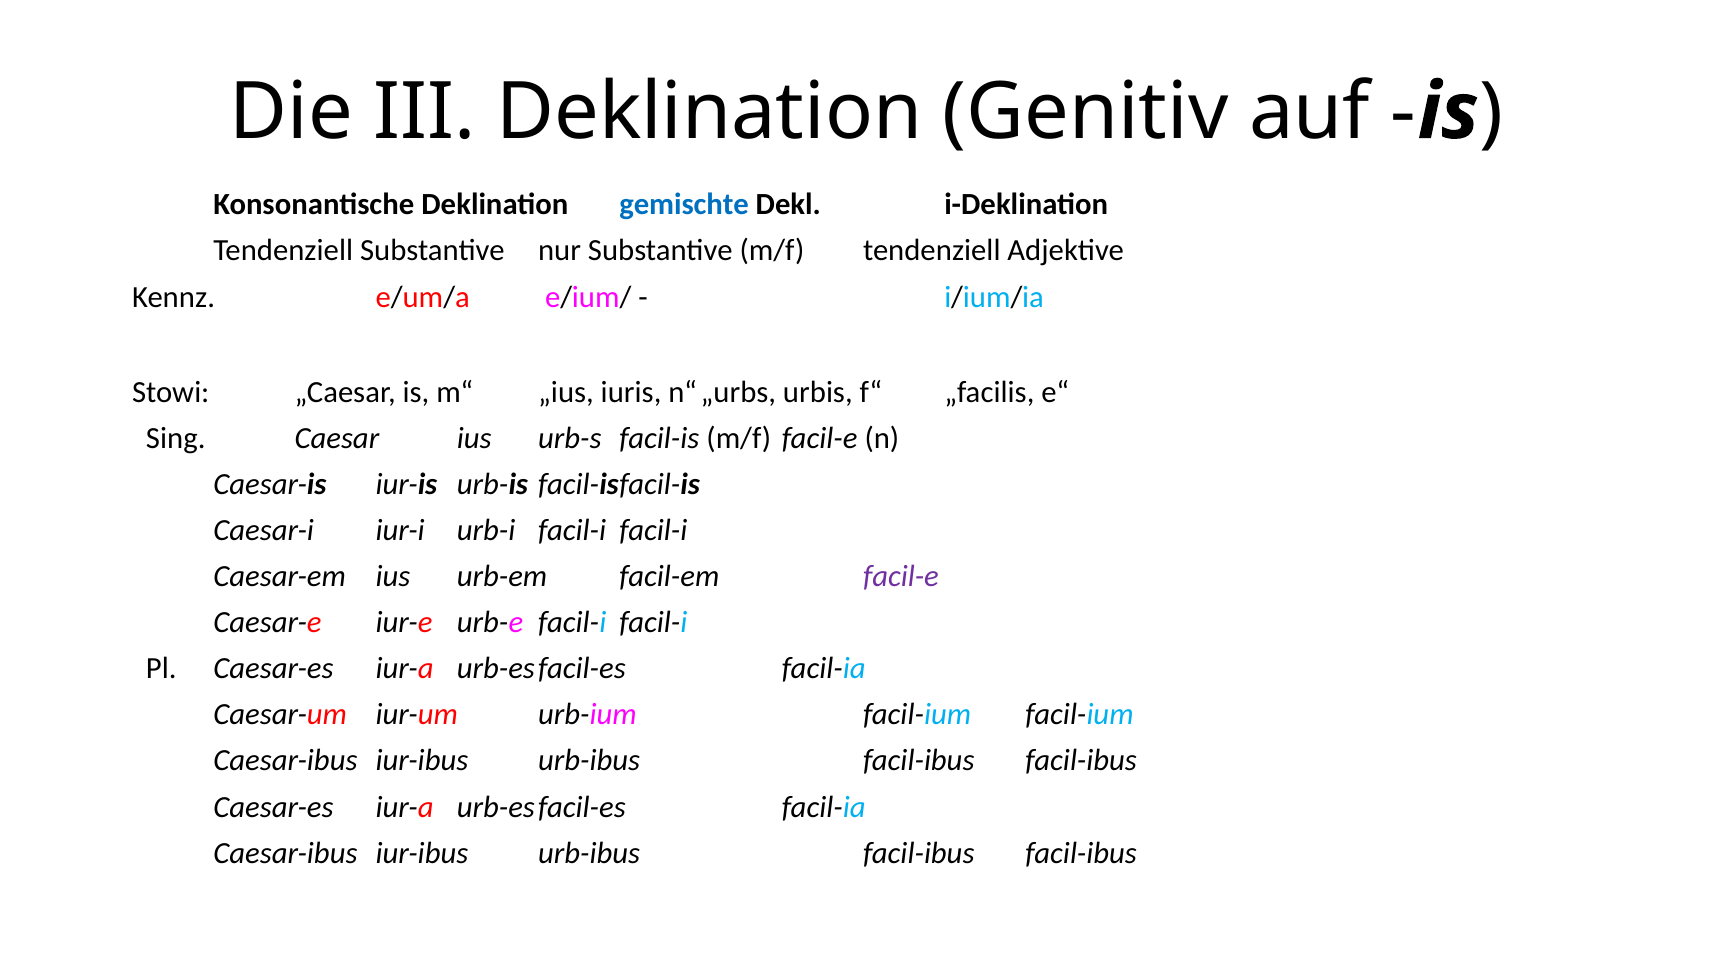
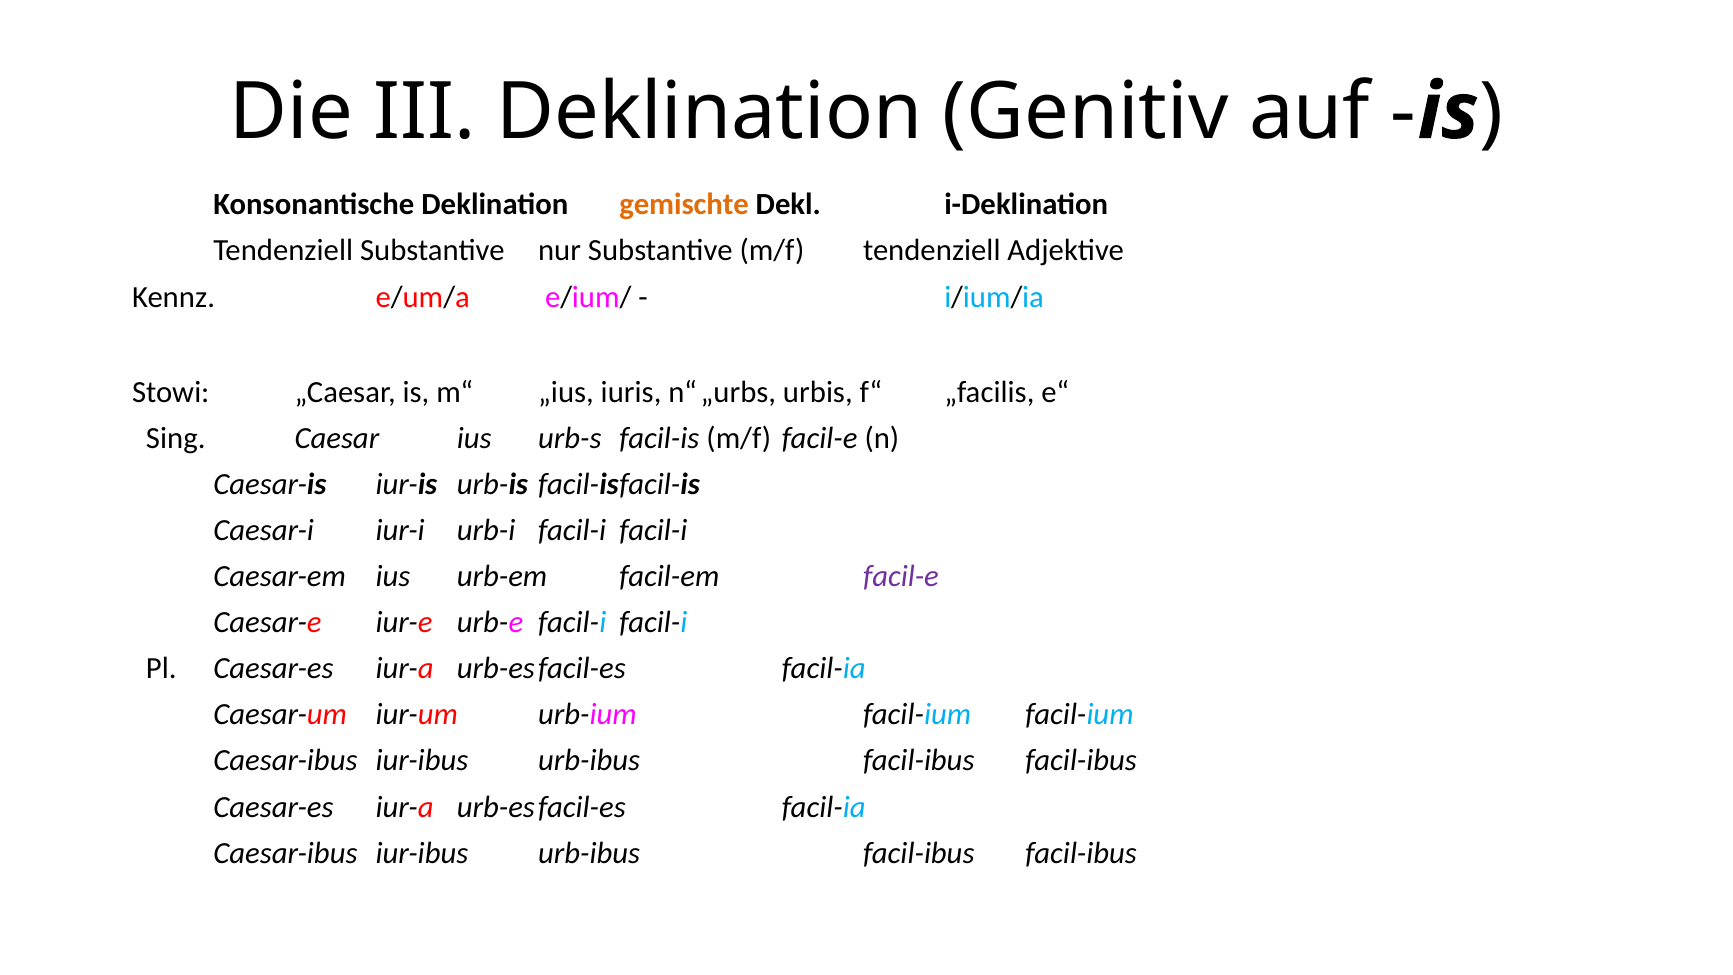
gemischte colour: blue -> orange (684, 205)
